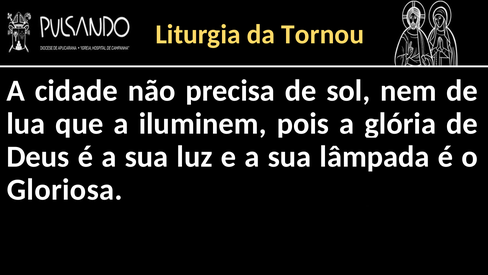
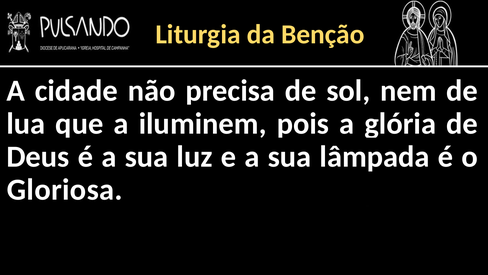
Tornou: Tornou -> Benção (323, 34)
